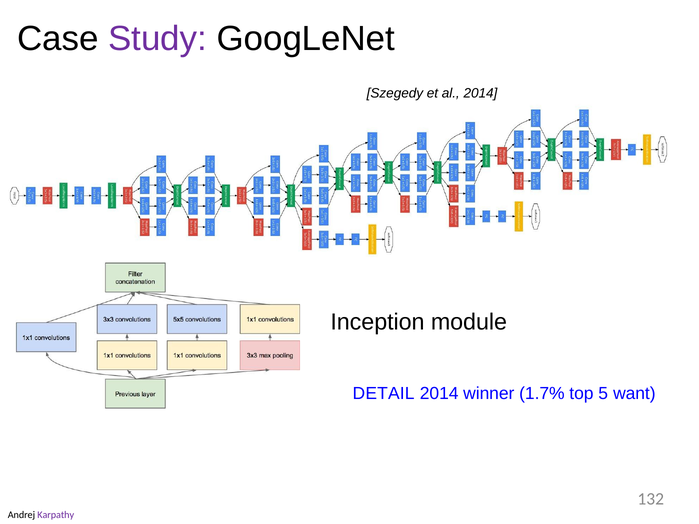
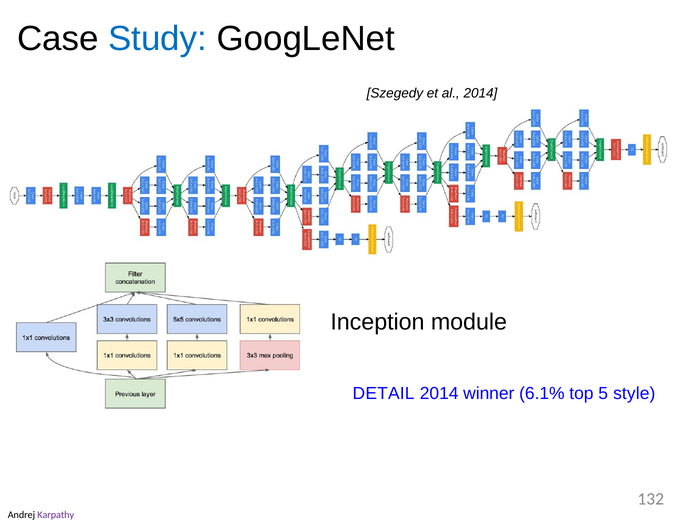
Study colour: purple -> blue (158, 39)
1.7%: 1.7% -> 6.1% (542, 394)
want: want -> style (634, 394)
